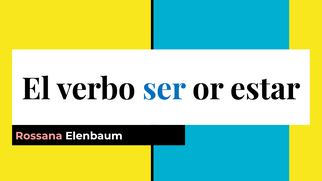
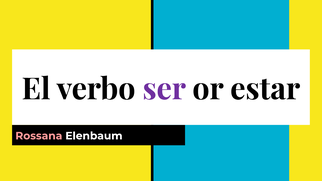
ser colour: blue -> purple (164, 89)
